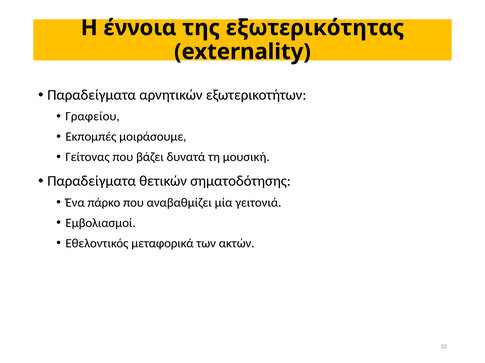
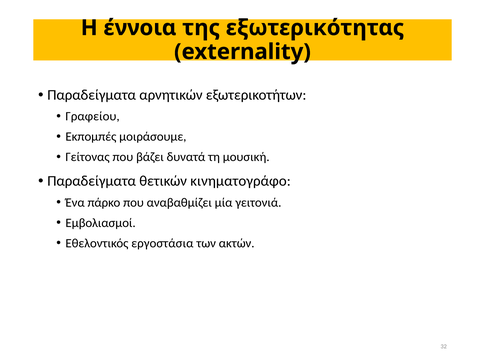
σηματοδότησης: σηματοδότησης -> κινηματογράφο (240, 181)
μεταφορικά: μεταφορικά -> εργοστάσια (162, 244)
